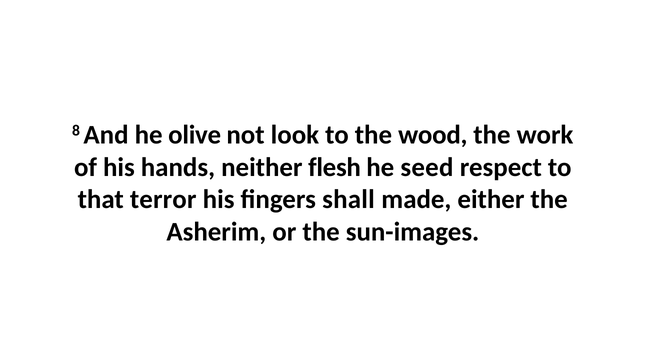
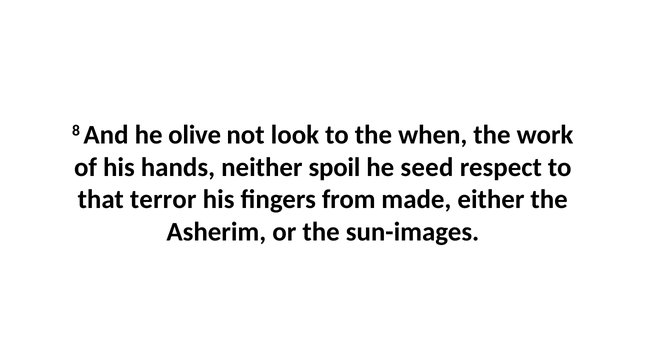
wood: wood -> when (433, 135)
flesh: flesh -> spoil (335, 167)
shall: shall -> from (349, 200)
